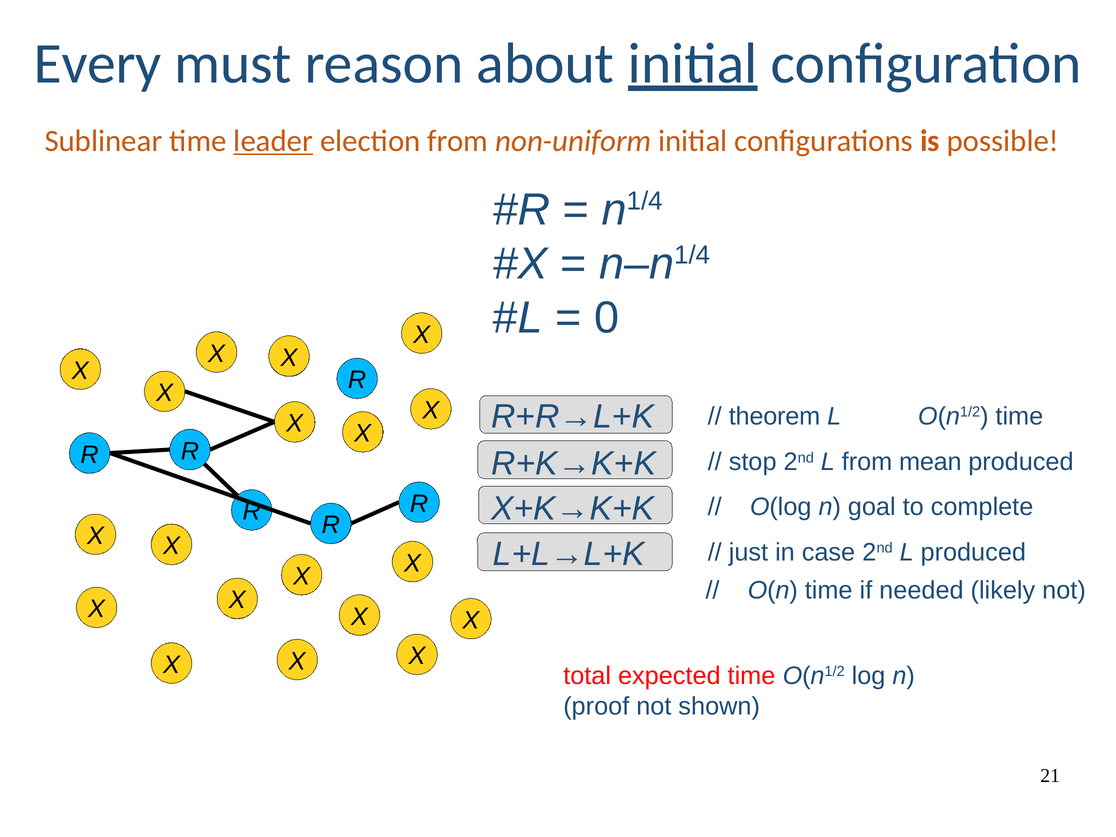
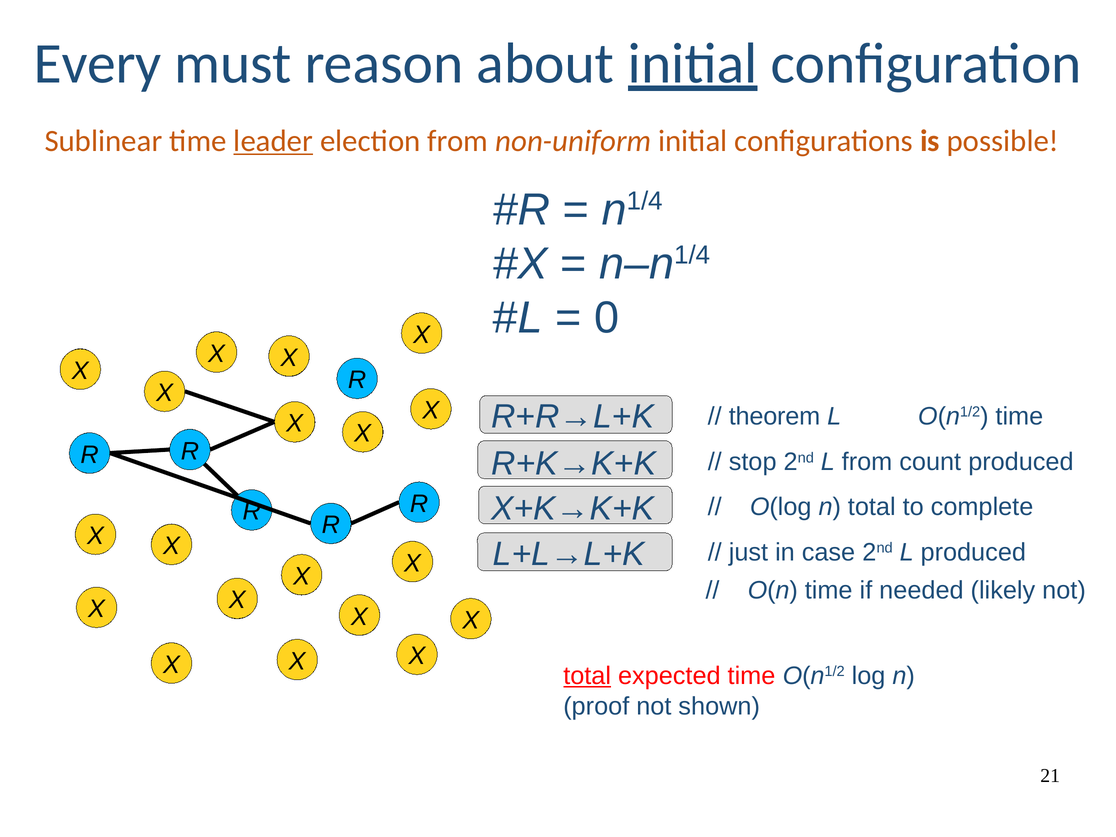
mean: mean -> count (930, 462)
n goal: goal -> total (872, 507)
total underline: none -> present (587, 676)
